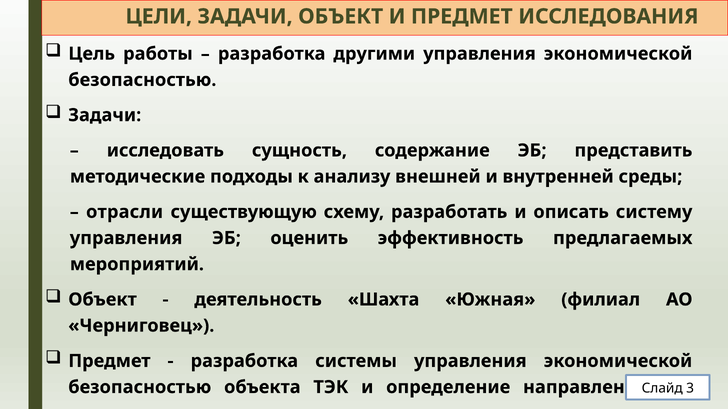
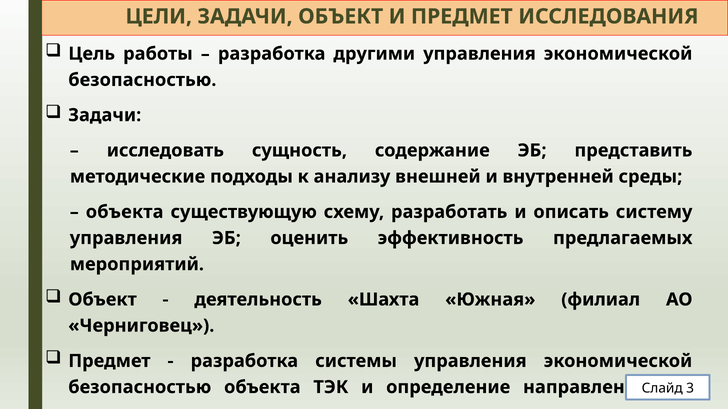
отрасли: отрасли -> объекта (125, 212)
